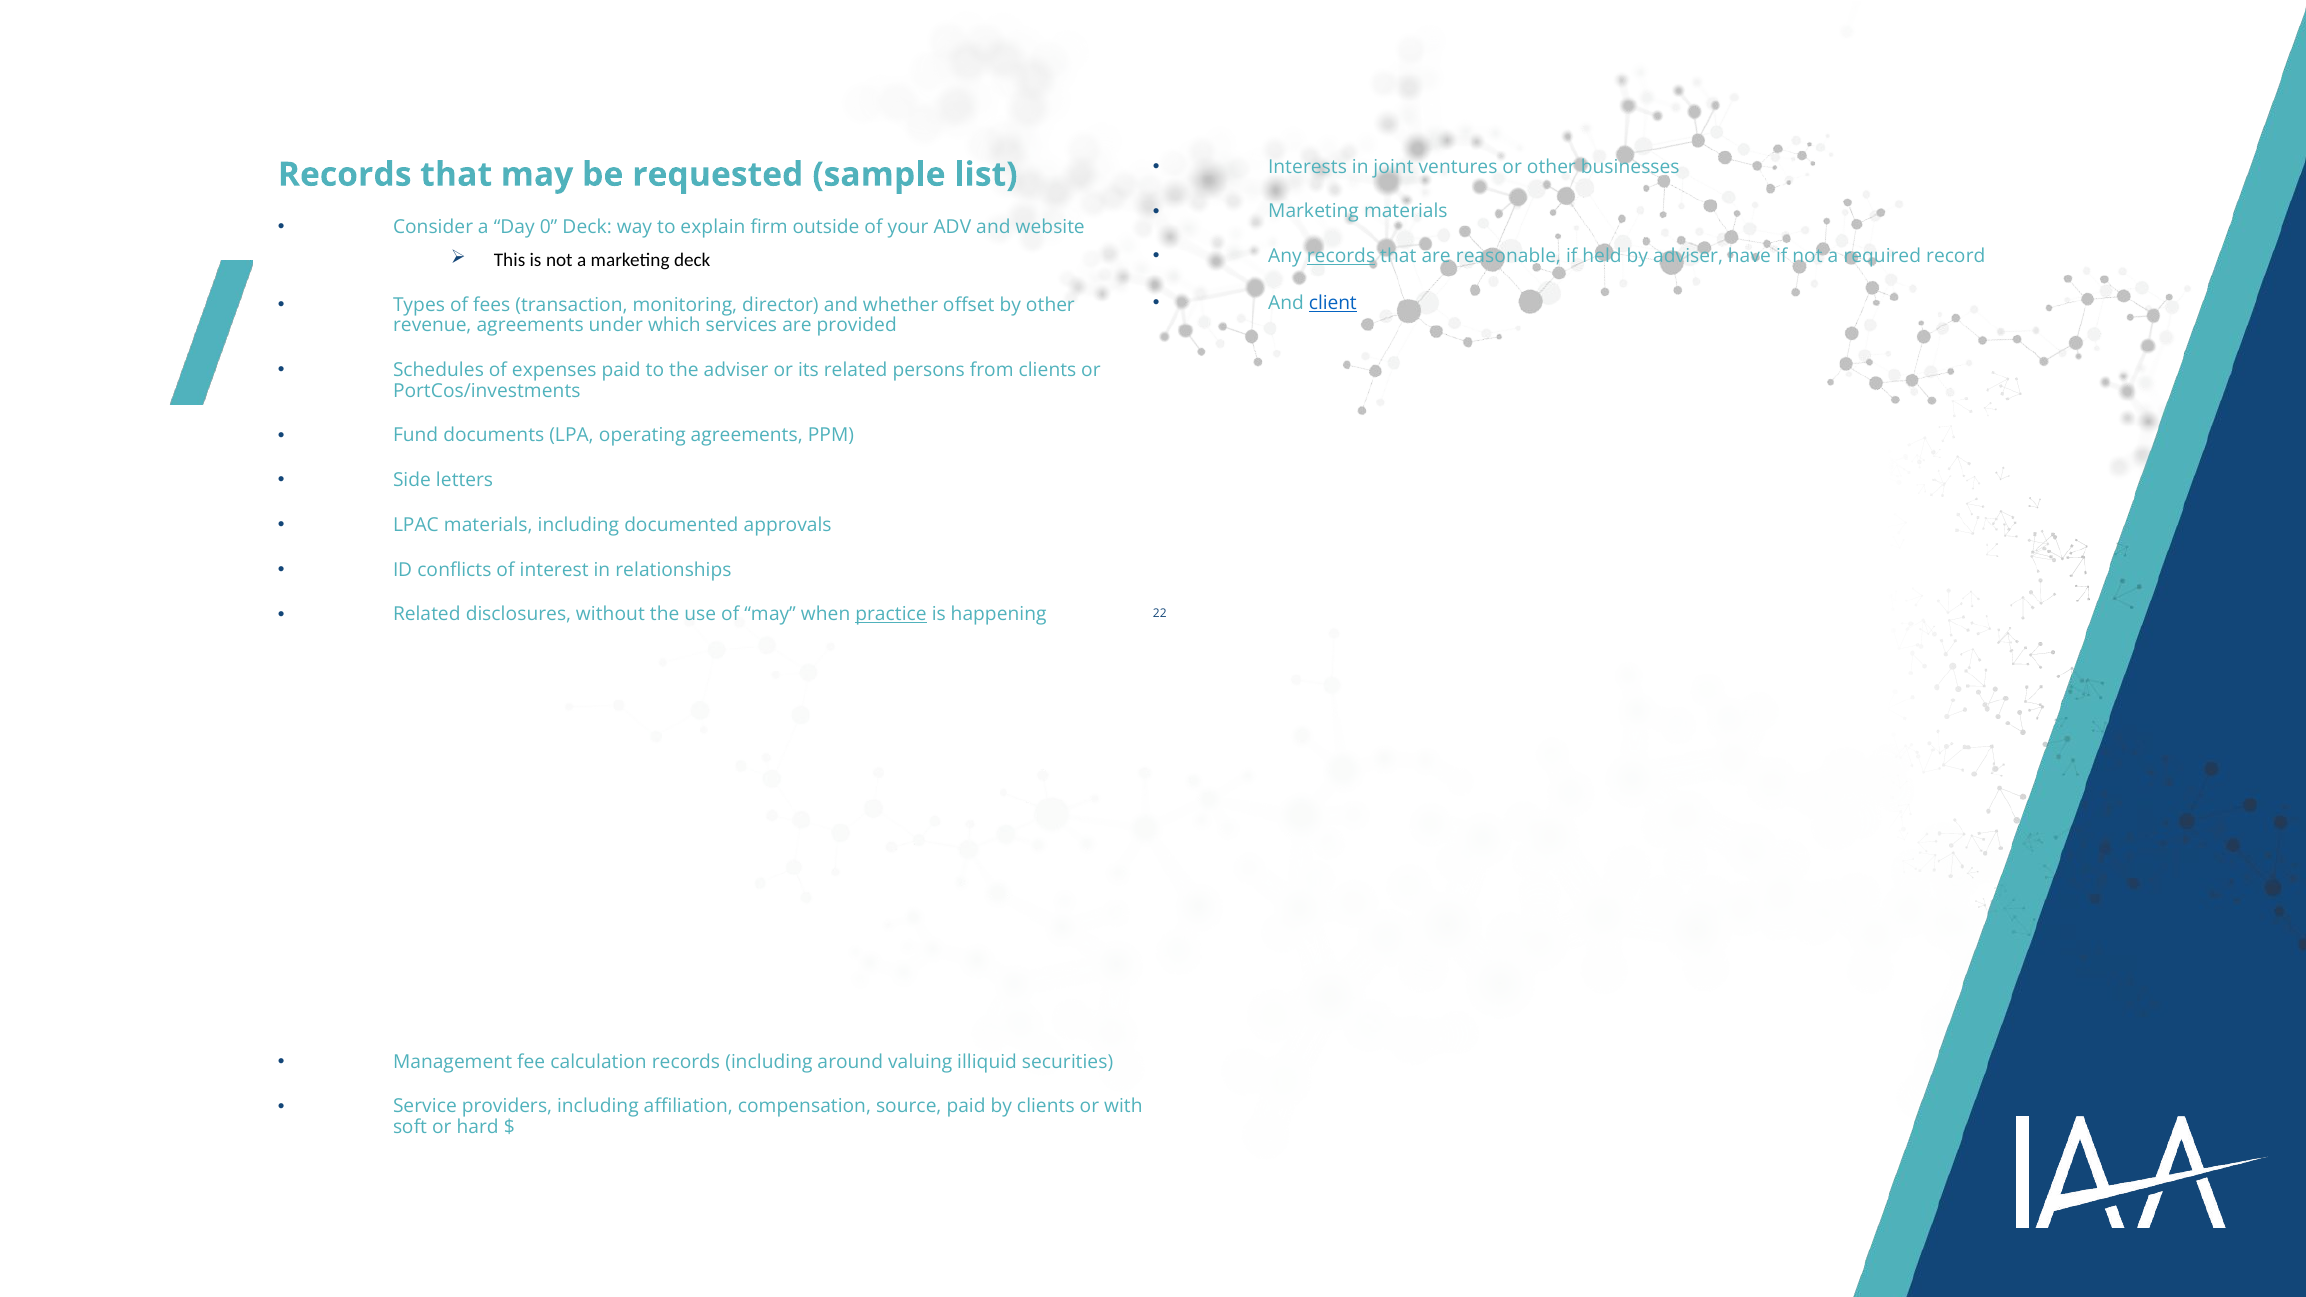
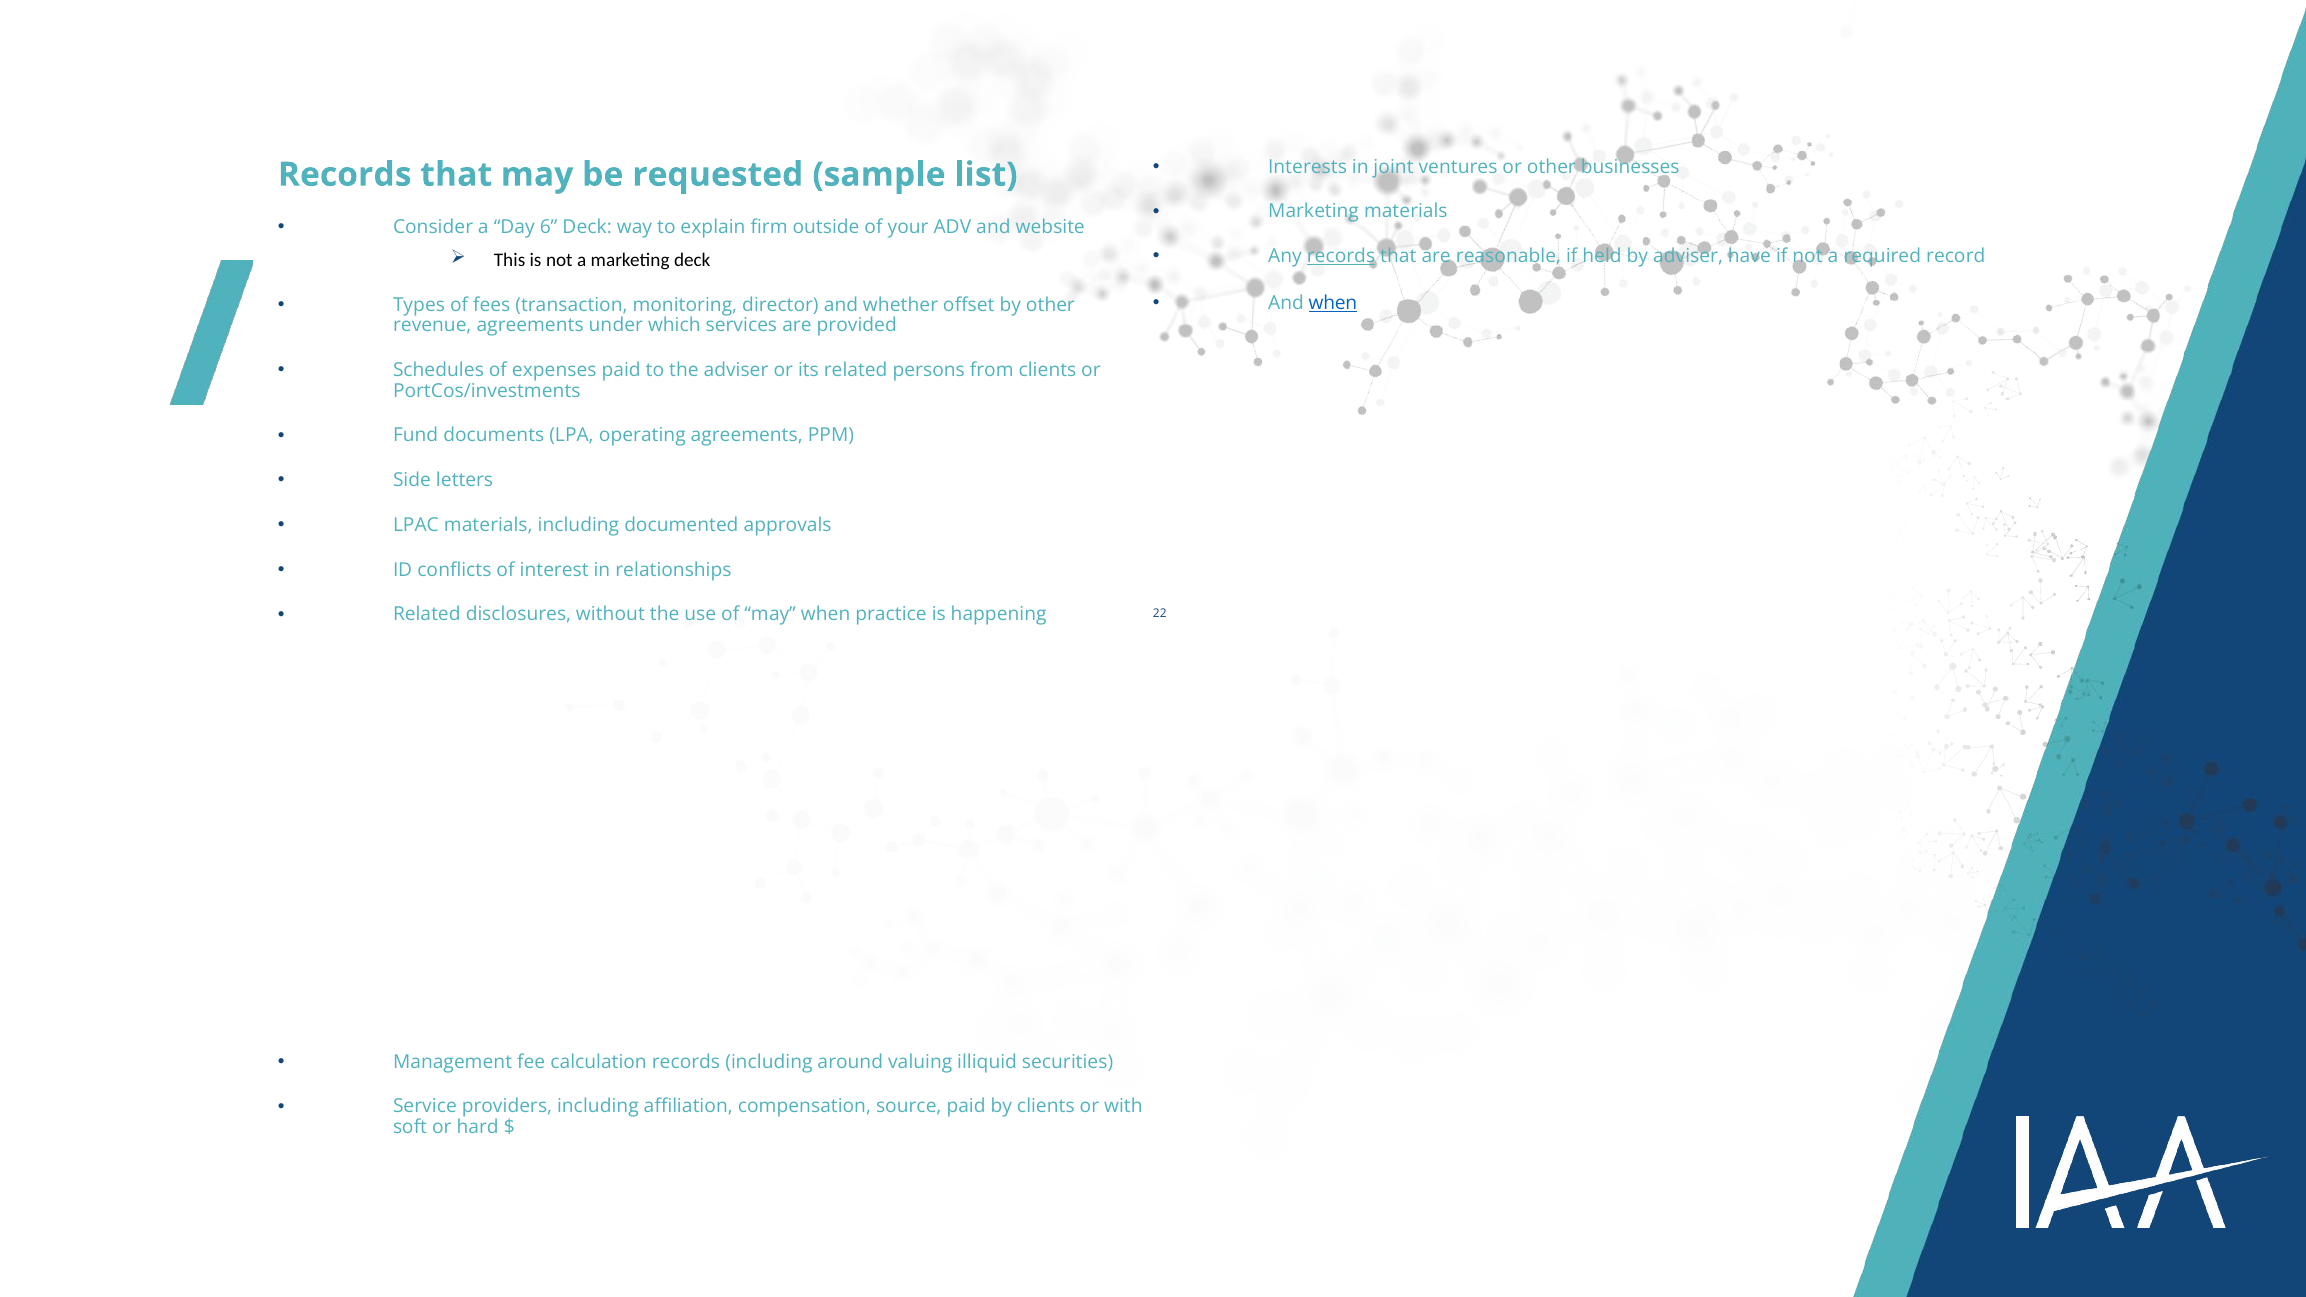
0: 0 -> 6 (549, 227)
And client: client -> when (1333, 304)
practice underline: present -> none (891, 615)
